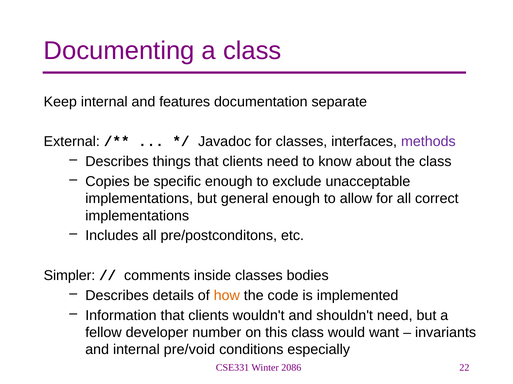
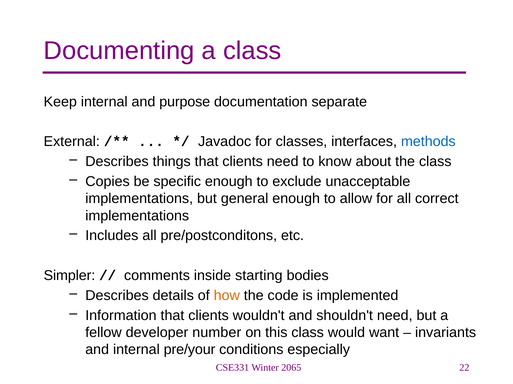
features: features -> purpose (185, 102)
methods colour: purple -> blue (428, 142)
inside classes: classes -> starting (259, 276)
pre/void: pre/void -> pre/your (190, 350)
2086: 2086 -> 2065 (291, 368)
